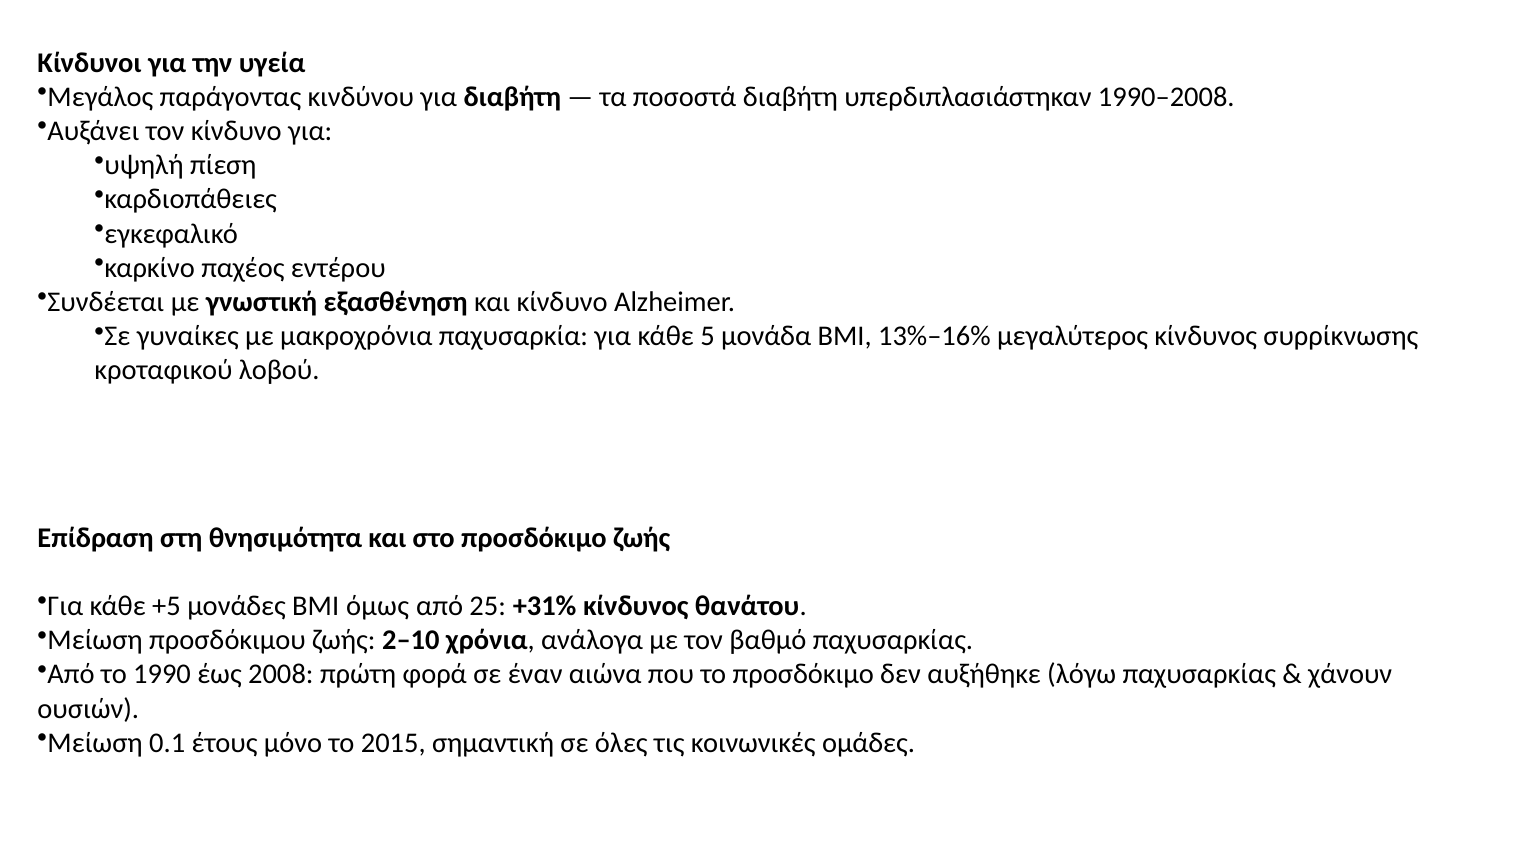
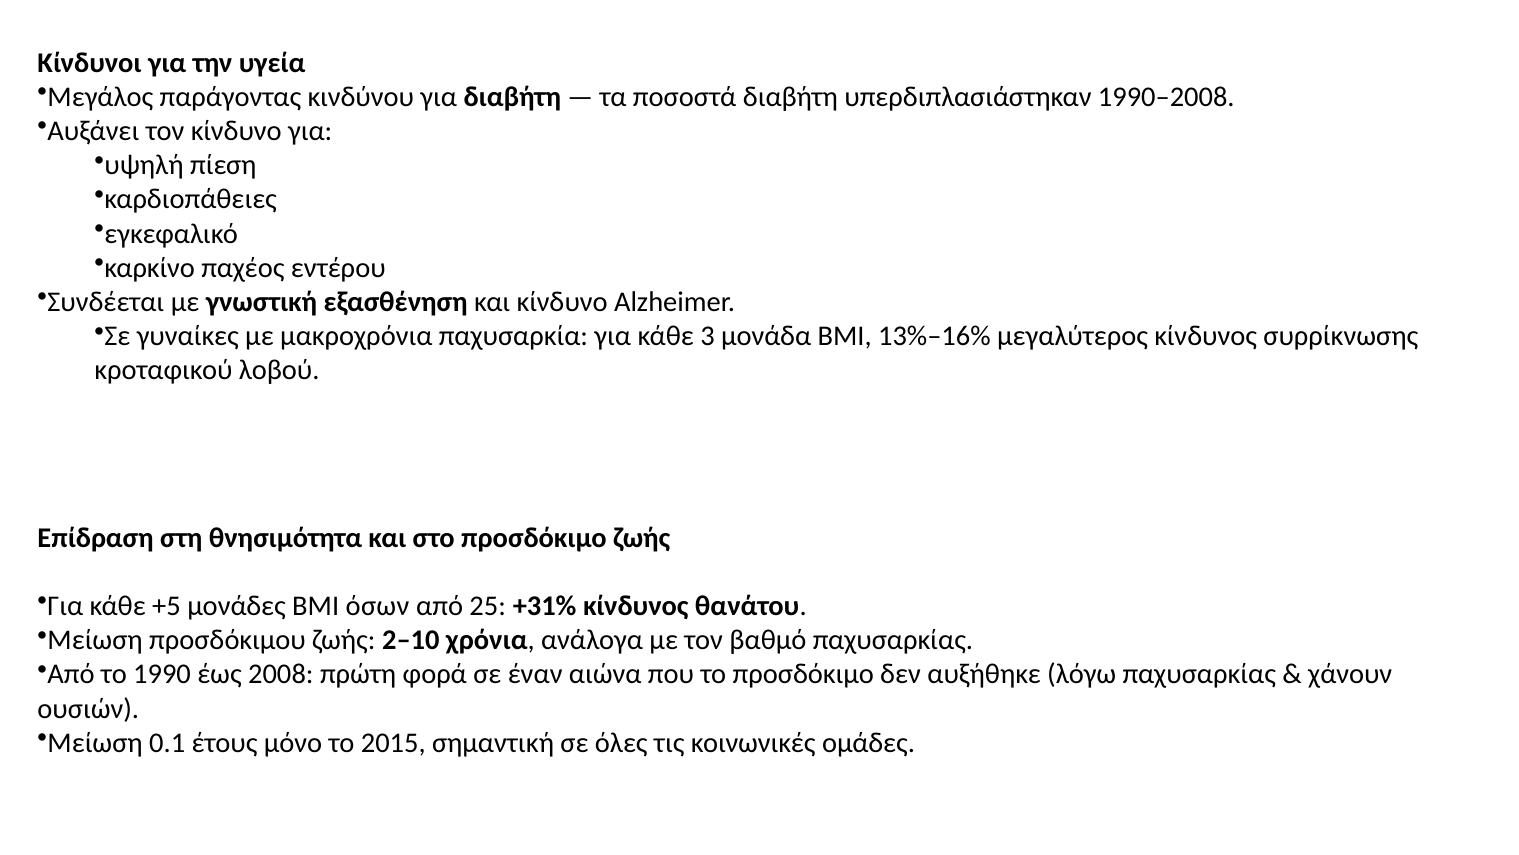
5: 5 -> 3 (708, 336)
όμως: όμως -> όσων (378, 606)
